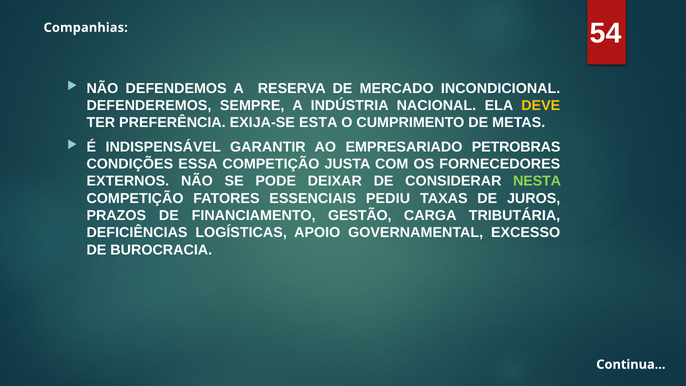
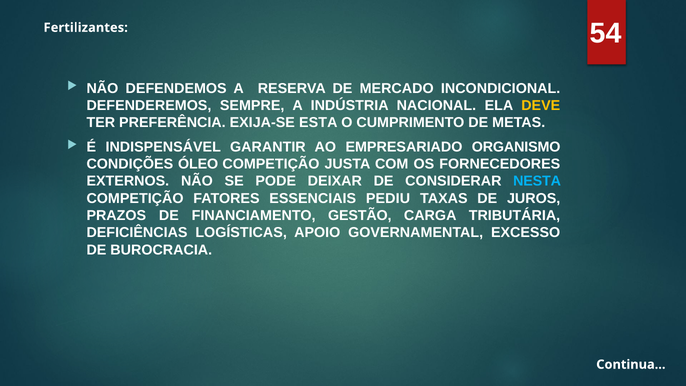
Companhias: Companhias -> Fertilizantes (86, 28)
PETROBRAS: PETROBRAS -> ORGANISMO (516, 147)
ESSA: ESSA -> ÓLEO (198, 164)
NESTA colour: light green -> light blue (537, 181)
